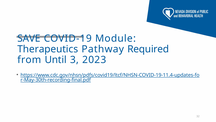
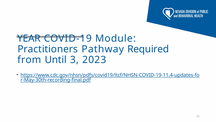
SAVE: SAVE -> YEAR (29, 38)
Therapeutics: Therapeutics -> Practitioners (48, 49)
